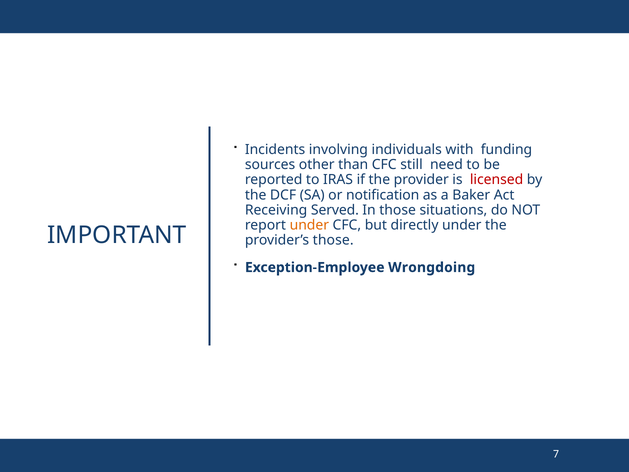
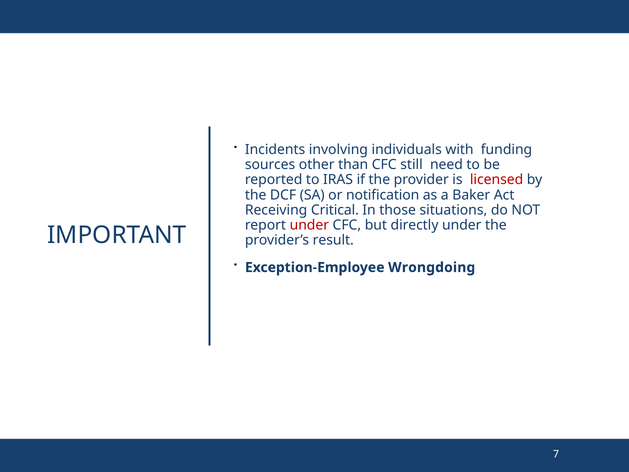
Served: Served -> Critical (335, 210)
under colour: orange -> red (309, 225)
provider’s those: those -> result (333, 240)
